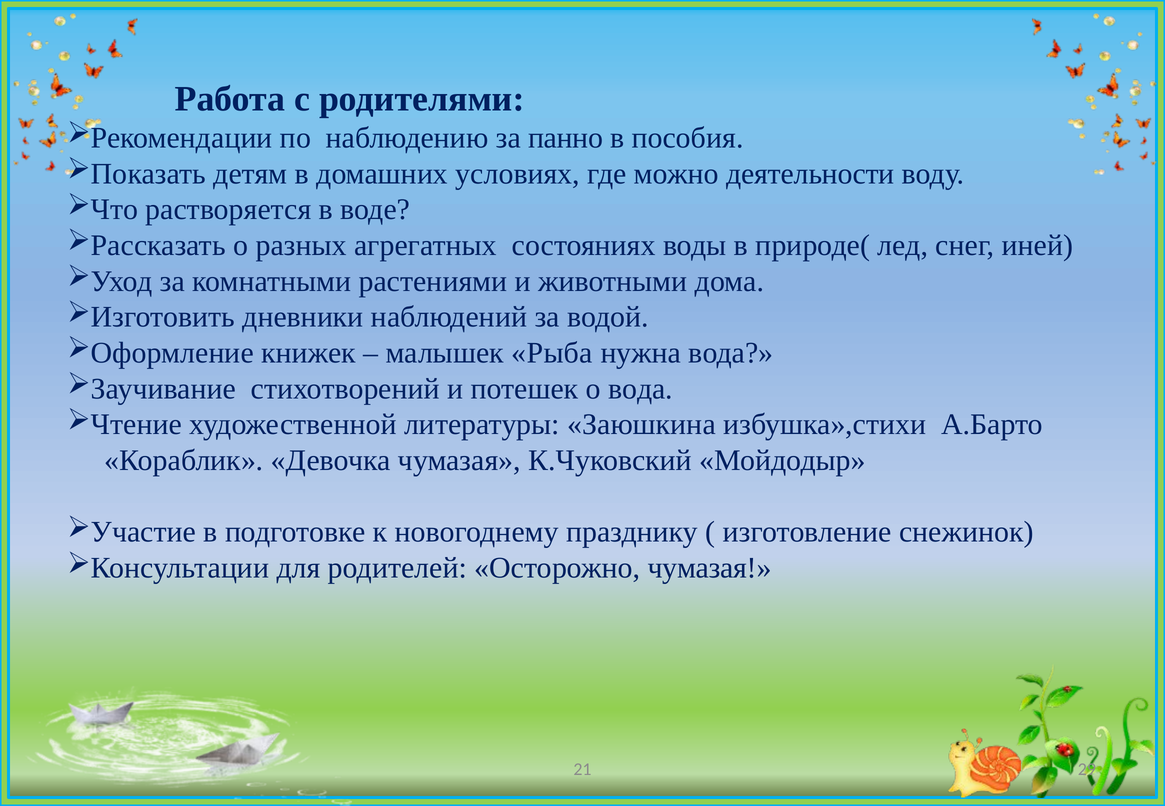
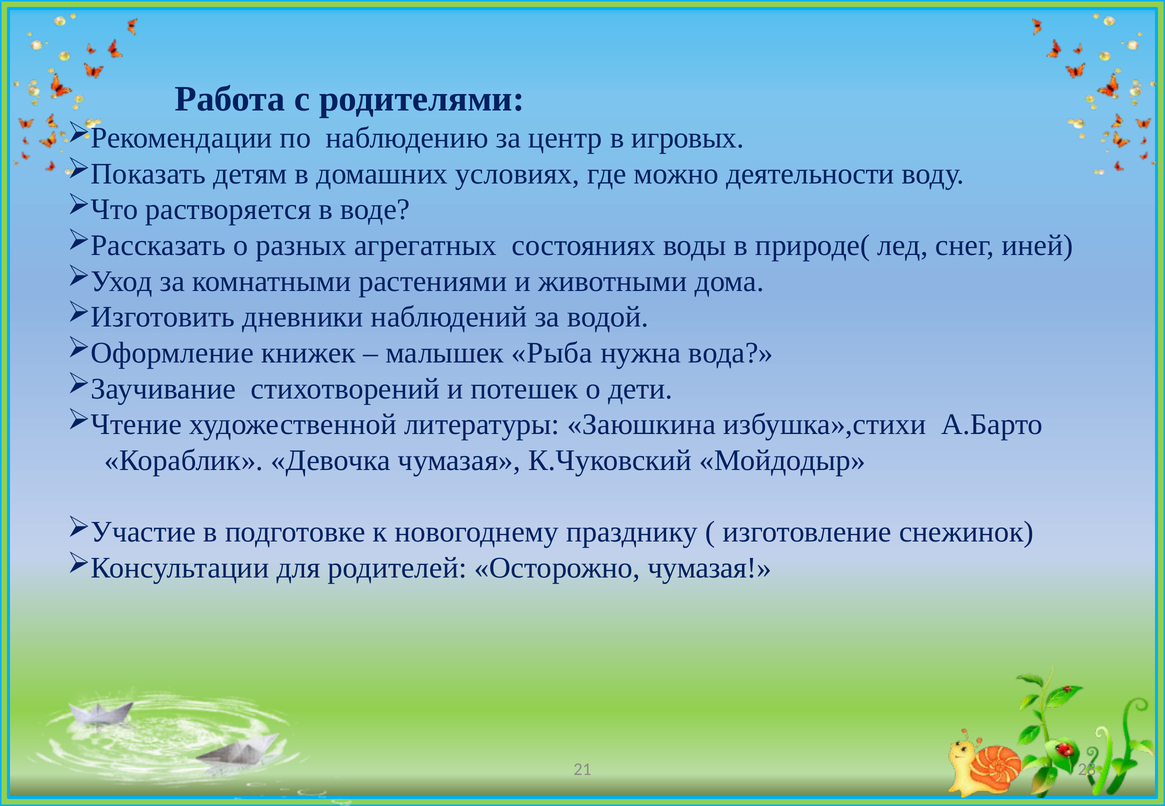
панно: панно -> центр (565, 138)
пособия: пособия -> игровых (688, 138)
о вода: вода -> дети (640, 389)
29: 29 -> 28 (1087, 770)
